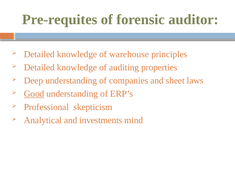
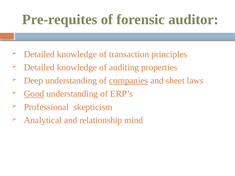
warehouse: warehouse -> transaction (129, 54)
companies underline: none -> present (129, 81)
investments: investments -> relationship (101, 120)
